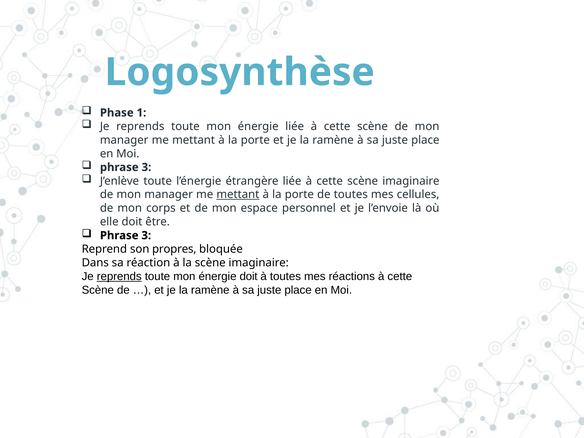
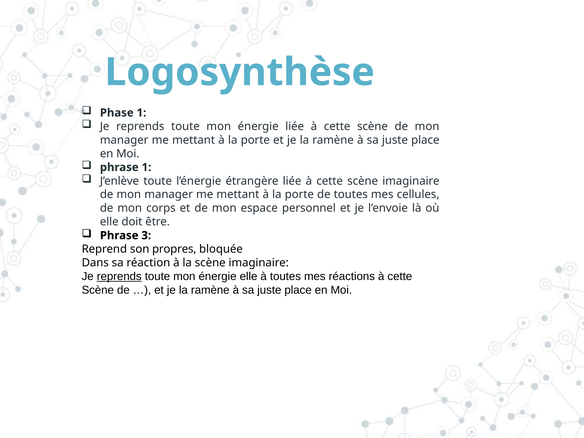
3: 3 -> 1 (146, 167)
mettant underline: present -> none (238, 195)
énergie doit: doit -> elle (249, 276)
